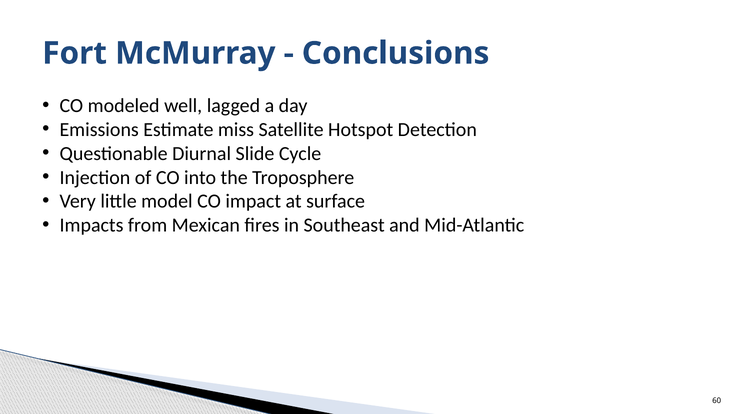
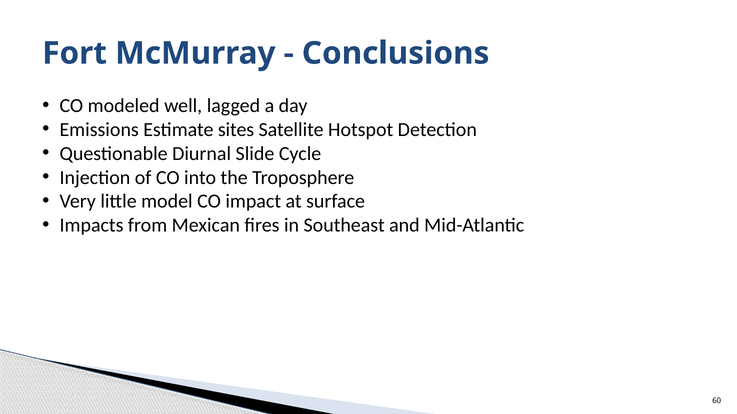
miss: miss -> sites (236, 130)
